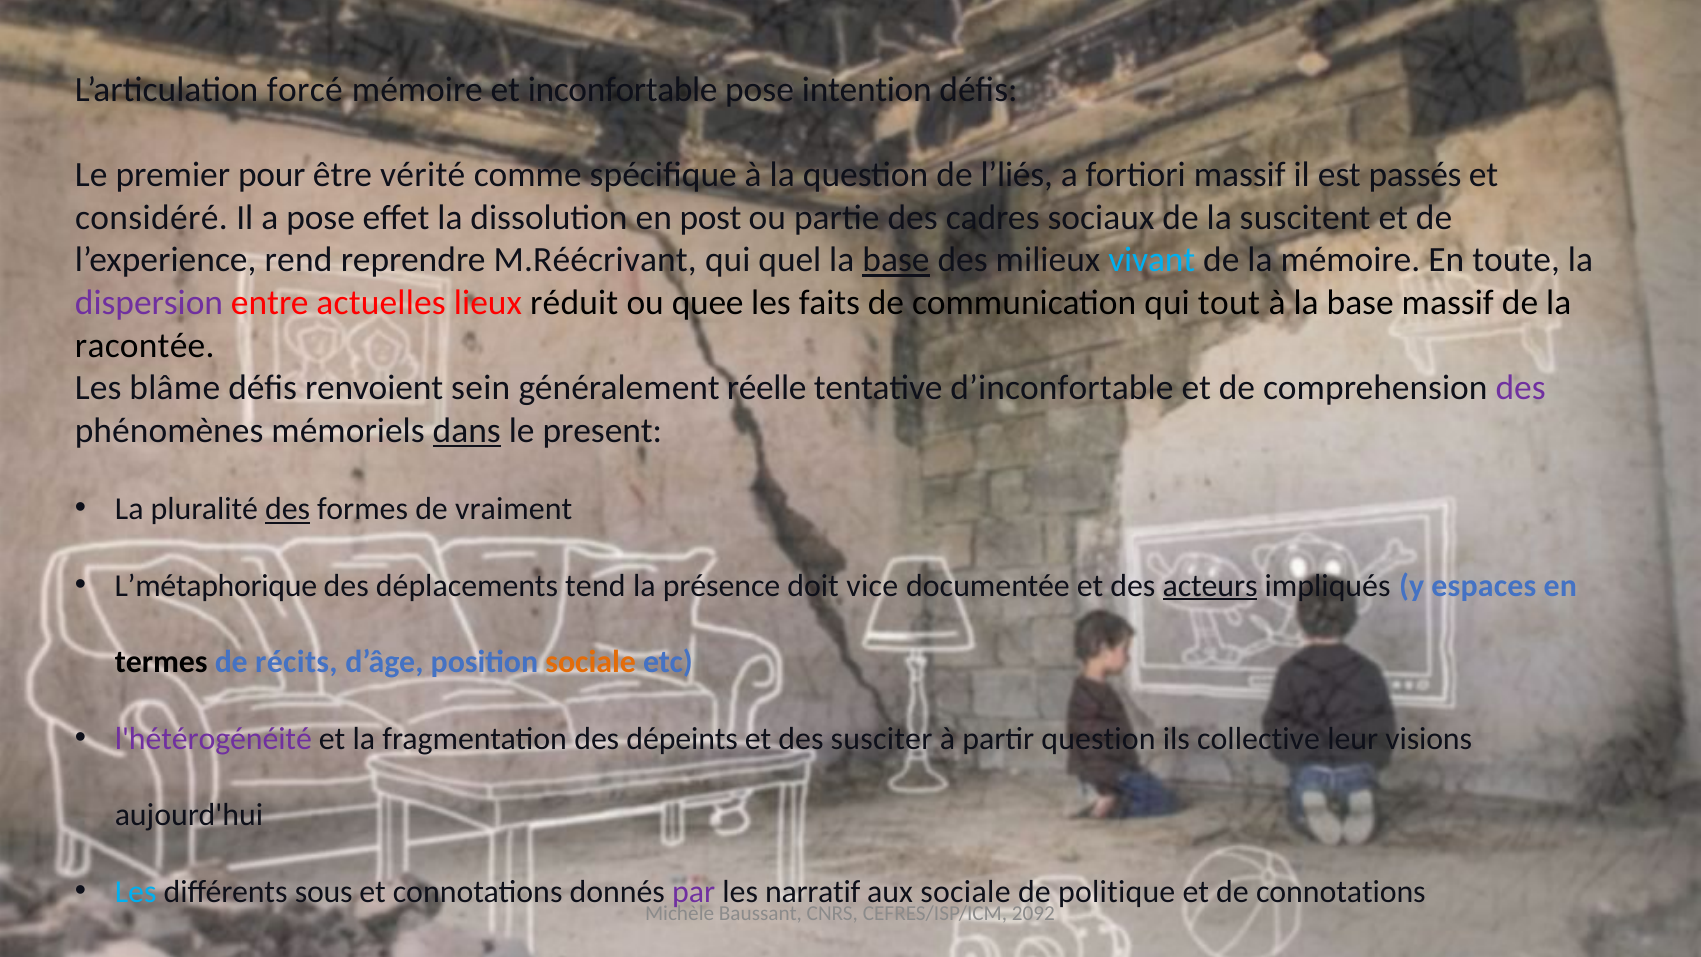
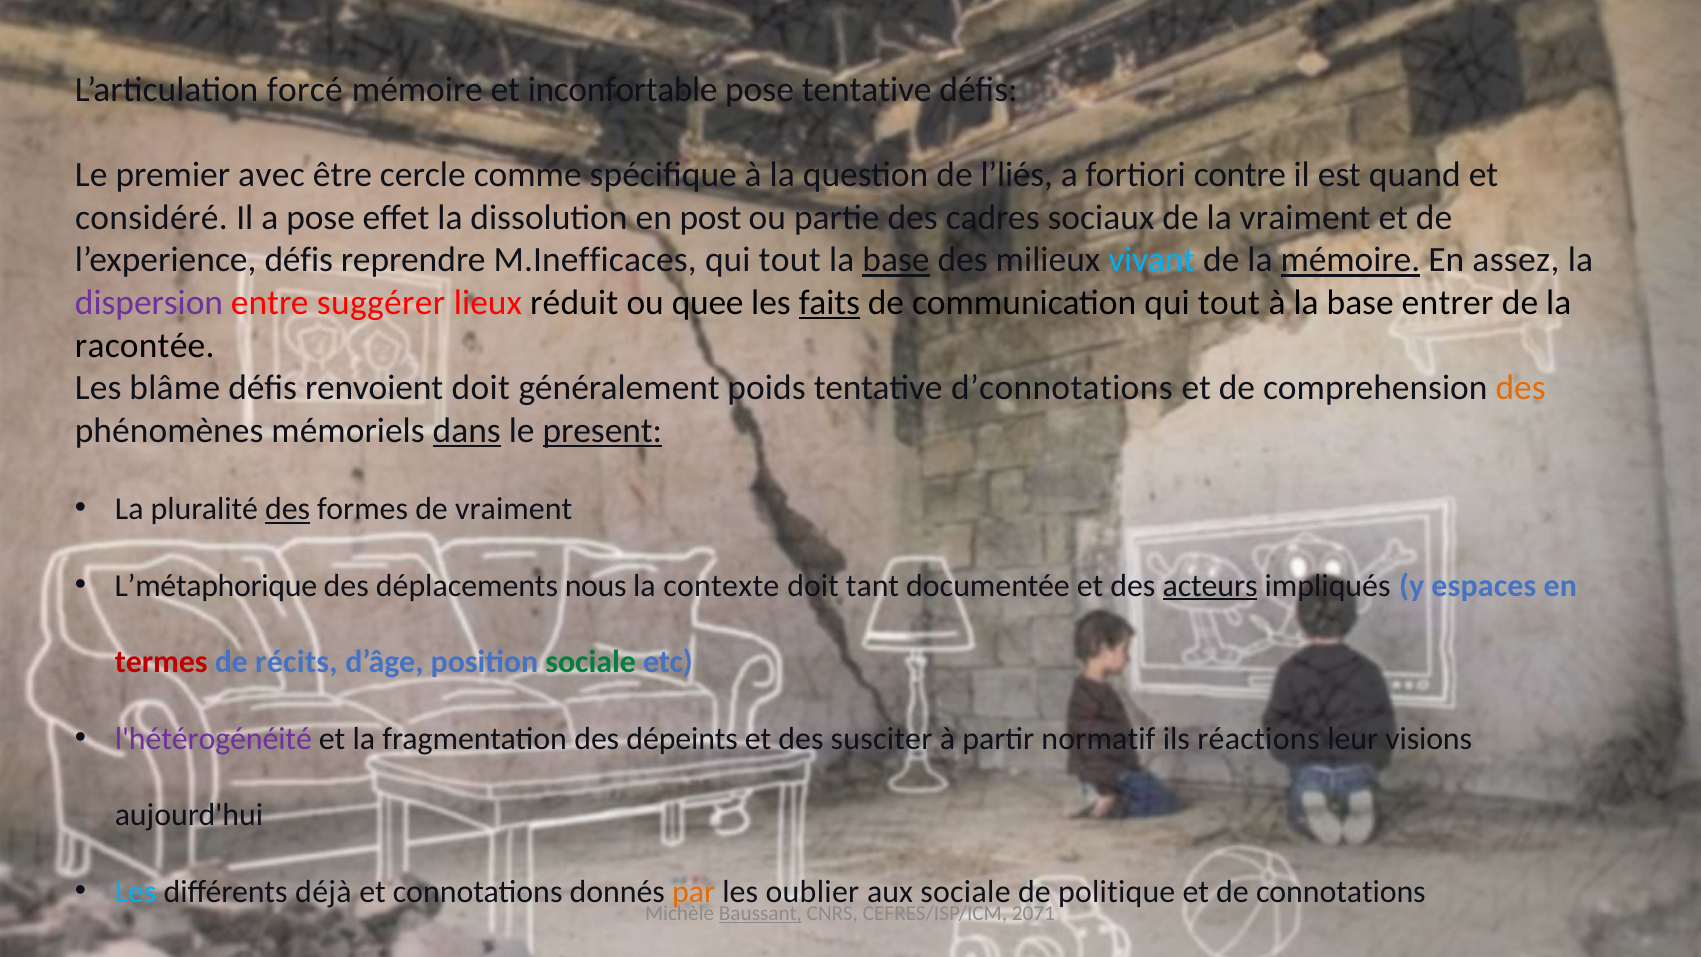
pose intention: intention -> tentative (867, 90)
pour: pour -> avec (271, 175)
vérité: vérité -> cercle (423, 175)
fortiori massif: massif -> contre (1240, 175)
passés: passés -> quand (1415, 175)
la suscitent: suscitent -> vraiment (1305, 218)
l’experience rend: rend -> défis (299, 260)
M.Réécrivant: M.Réécrivant -> M.Inefficaces (595, 260)
quel: quel -> tout (790, 260)
mémoire underline: none -> present (1350, 260)
toute: toute -> assez (1516, 260)
actuelles: actuelles -> suggérer (381, 303)
faits underline: none -> present (829, 303)
base massif: massif -> entrer (1448, 303)
renvoient sein: sein -> doit (481, 388)
réelle: réelle -> poids (767, 388)
d’inconfortable: d’inconfortable -> d’connotations (1062, 388)
des colour: purple -> orange (1521, 388)
present underline: none -> present (602, 430)
tend: tend -> nous (596, 585)
présence: présence -> contexte (721, 585)
vice: vice -> tant (873, 585)
termes colour: black -> red (161, 662)
sociale colour: orange -> green (591, 662)
partir question: question -> normatif (1098, 738)
collective: collective -> réactions (1258, 738)
sous: sous -> déjà (323, 892)
par colour: purple -> orange (694, 892)
narratif: narratif -> oublier (812, 892)
Baussant underline: none -> present (760, 914)
2092: 2092 -> 2071 (1033, 914)
